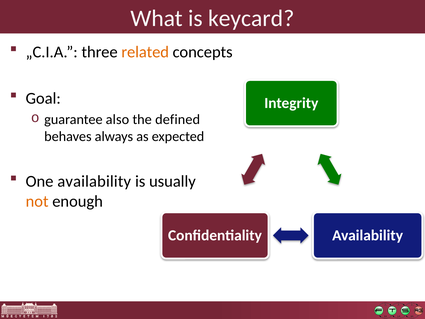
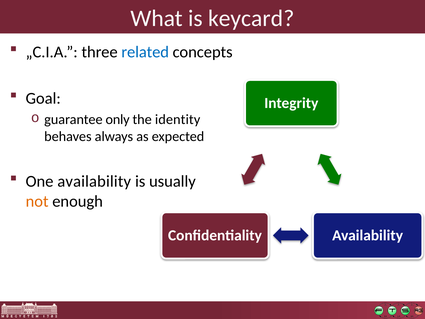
related colour: orange -> blue (145, 52)
also: also -> only (118, 119)
defined: defined -> identity (178, 119)
